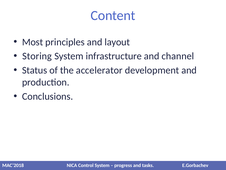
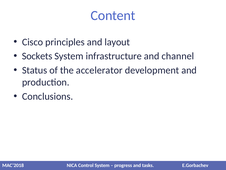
Most: Most -> Cisco (33, 42)
Storing: Storing -> Sockets (37, 56)
